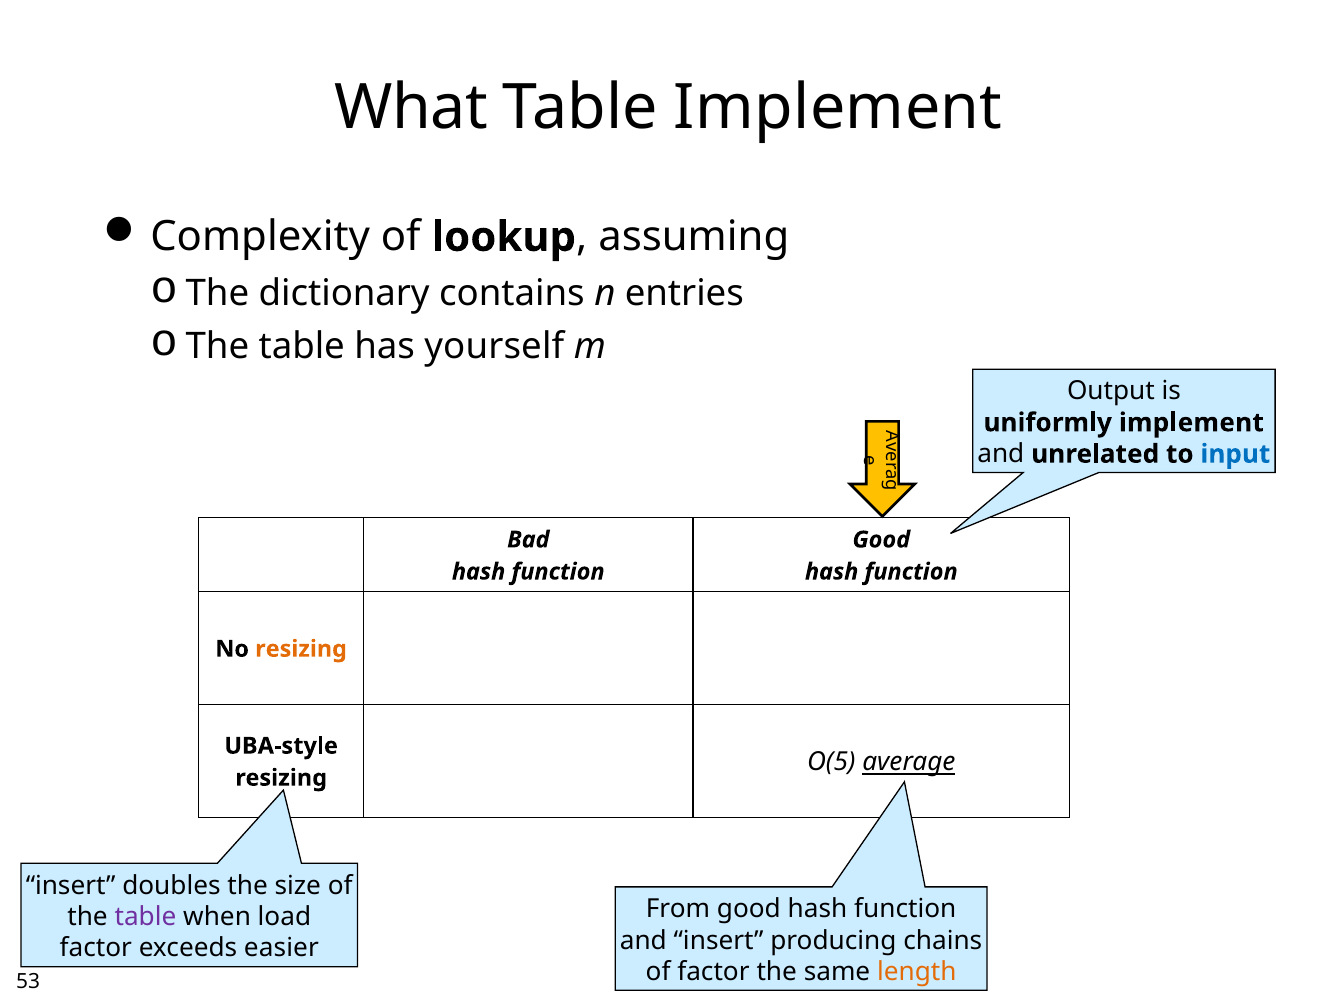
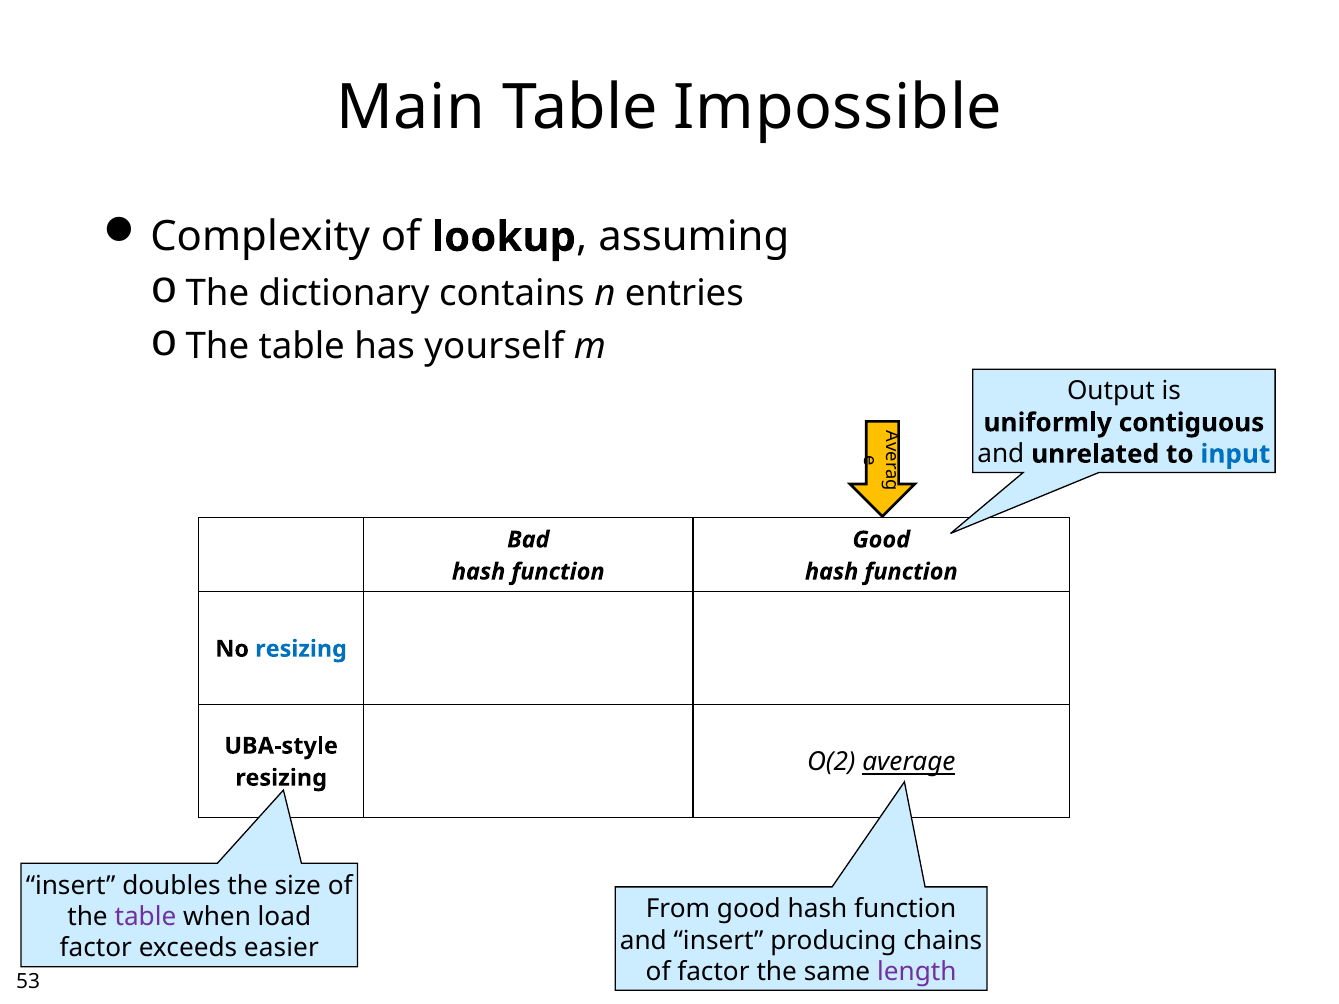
What: What -> Main (411, 108)
Table Implement: Implement -> Impossible (838, 108)
uniformly implement: implement -> contiguous (1192, 423)
resizing colour: orange -> blue (301, 649)
O(5: O(5 -> O(2 (831, 762)
length colour: orange -> purple (917, 972)
